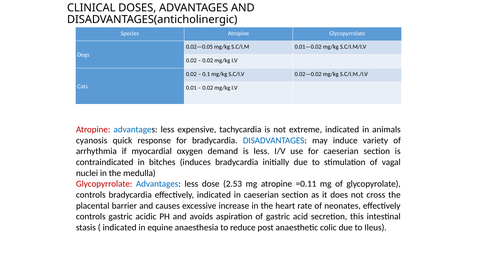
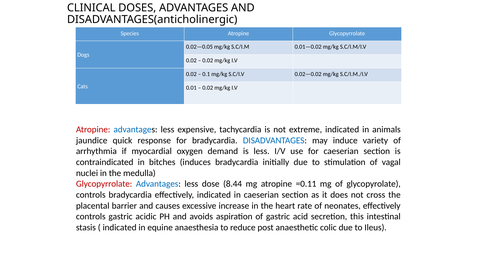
cyanosis: cyanosis -> jaundice (92, 140)
2.53: 2.53 -> 8.44 (233, 184)
